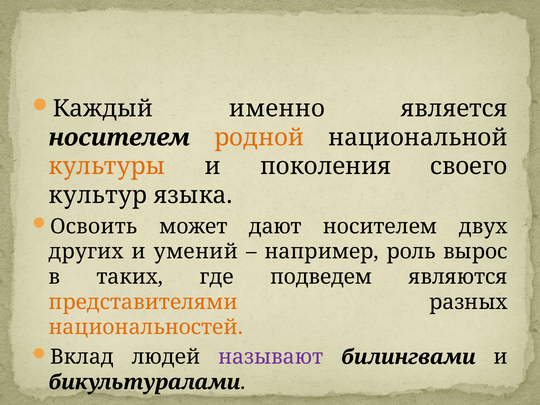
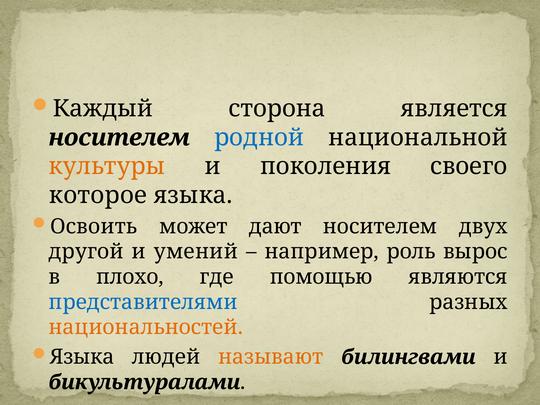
именно: именно -> сторона (277, 109)
родной colour: orange -> blue (259, 138)
культур: культур -> которое (98, 195)
других: других -> другой (86, 252)
таких: таких -> плохо (130, 277)
подведем: подведем -> помощью (321, 277)
представителями colour: orange -> blue (143, 302)
Вклад: Вклад -> Языка (82, 357)
называют colour: purple -> orange (271, 357)
